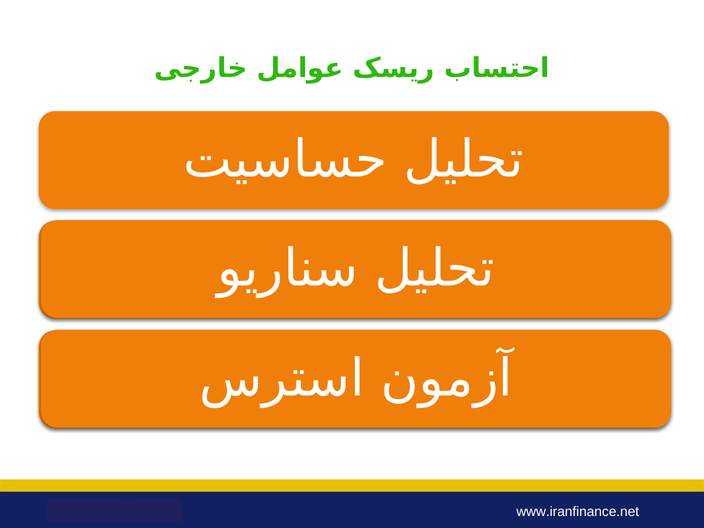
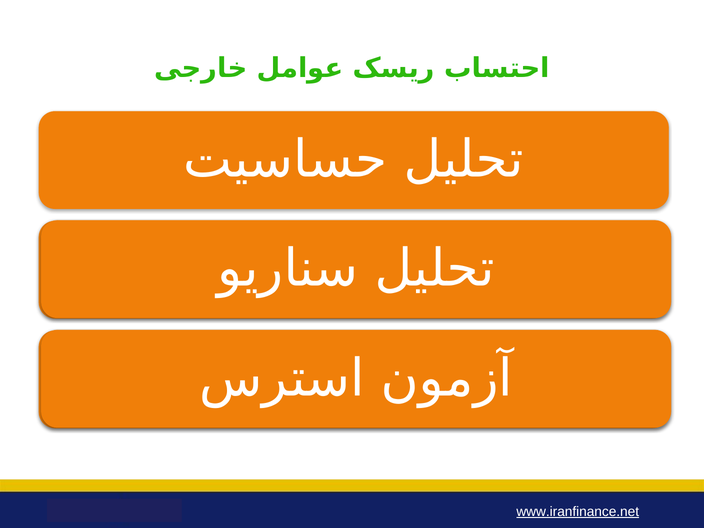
www.iranfinance.net underline: none -> present (578, 512)
